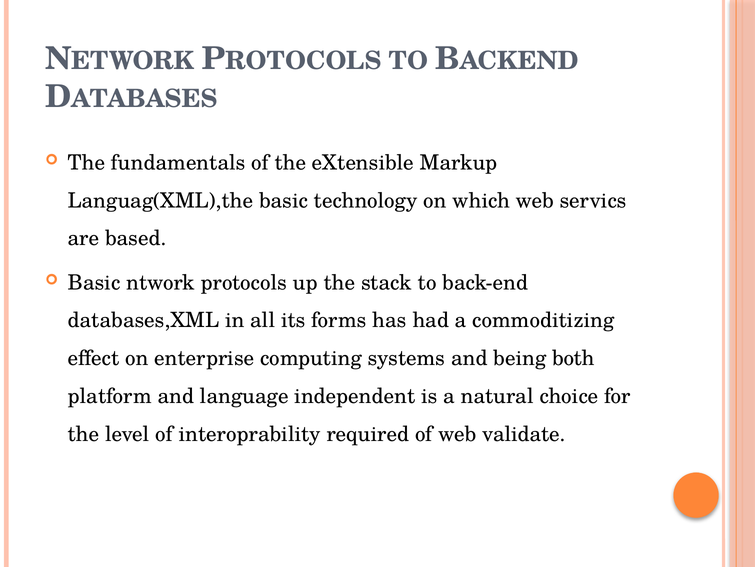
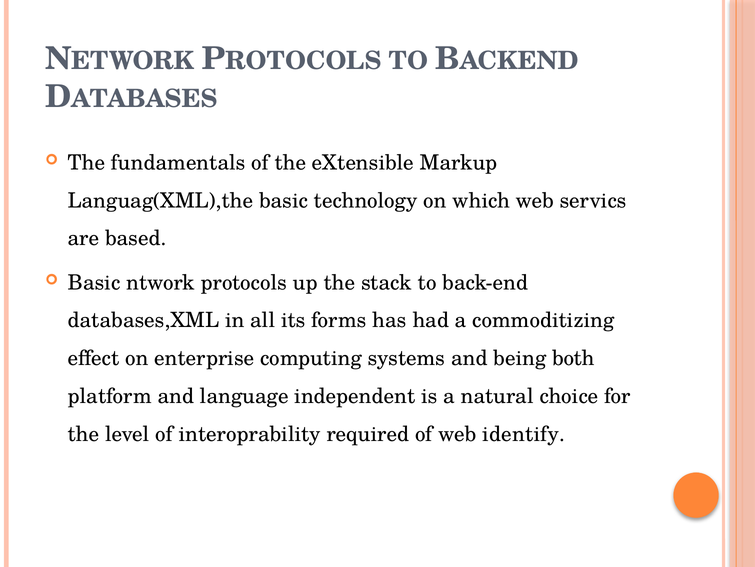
validate: validate -> identify (524, 434)
